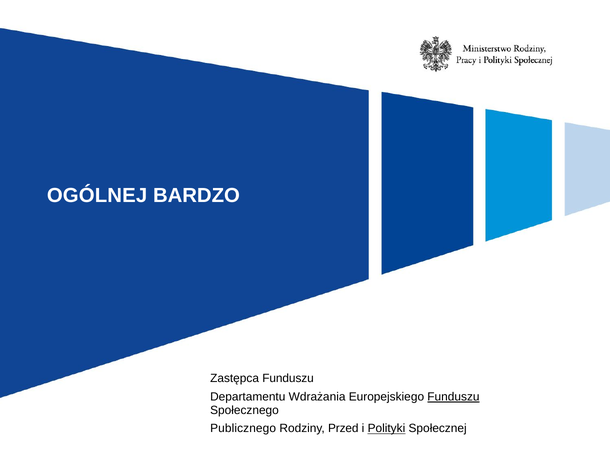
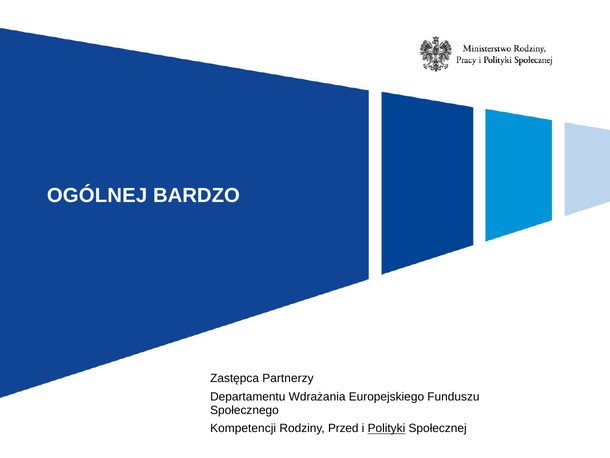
Zastępca Funduszu: Funduszu -> Partnerzy (288, 378)
Funduszu underline: present -> none (453, 396)
Publicznego: Publicznego -> Kompetencji (243, 428)
